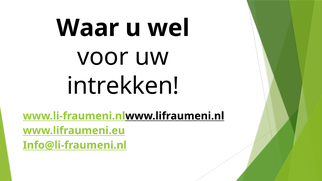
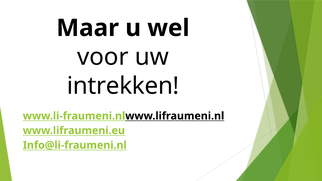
Waar: Waar -> Maar (88, 28)
